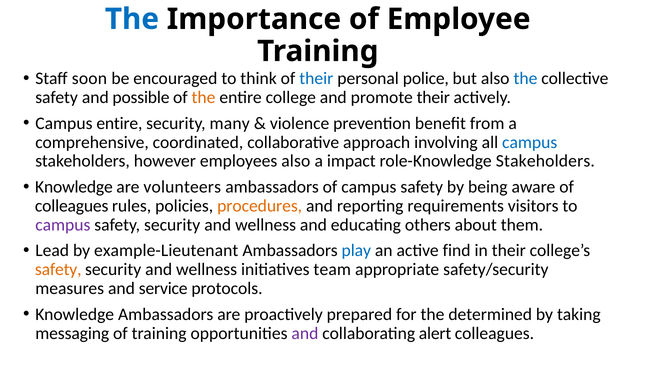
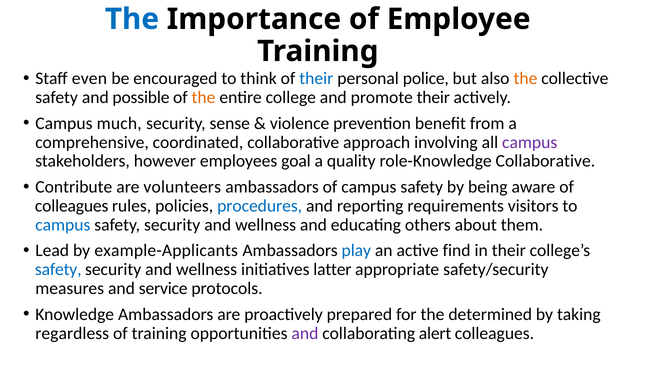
soon: soon -> even (89, 79)
the colour: blue -> orange (525, 79)
Campus entire: entire -> much (119, 123)
many: many -> sense (230, 123)
campus colour: blue -> purple (530, 142)
employees also: also -> goal (296, 161)
impact: impact -> quality (351, 161)
role-Knowledge Stakeholders: Stakeholders -> Collaborative (545, 161)
Knowledge: Knowledge -> Contribute (74, 187)
procedures colour: orange -> blue (260, 206)
campus colour: purple -> blue (63, 225)
example-Lieutenant: example-Lieutenant -> example-Applicants (166, 251)
safety colour: orange -> blue (58, 270)
team: team -> latter (332, 270)
messaging: messaging -> regardless (72, 333)
